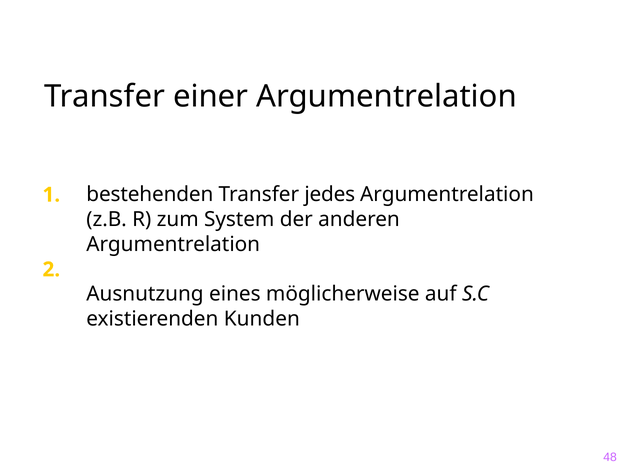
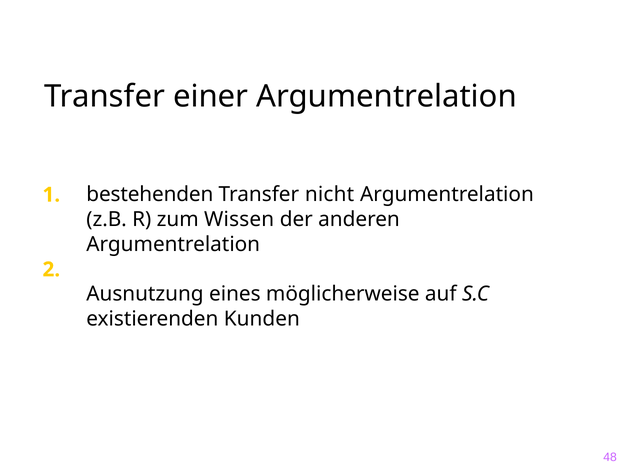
jedes: jedes -> nicht (330, 195)
System: System -> Wissen (239, 219)
